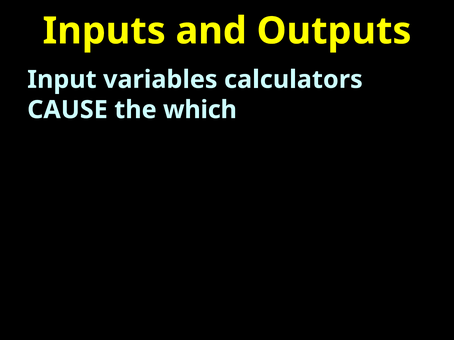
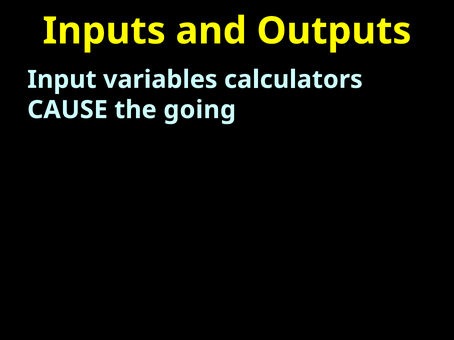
which: which -> going (200, 110)
